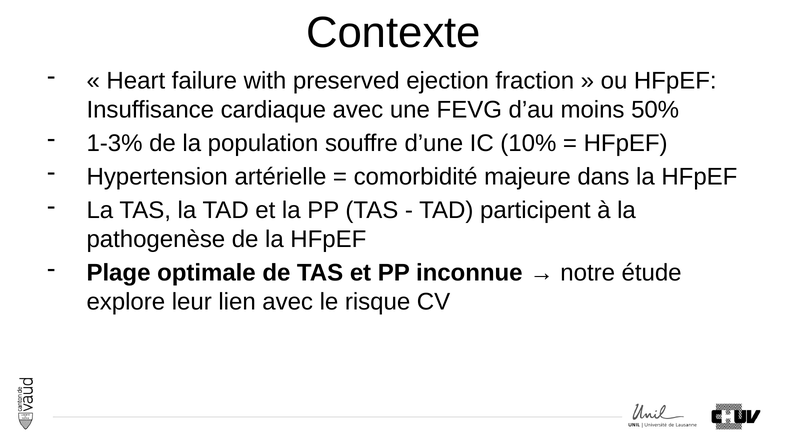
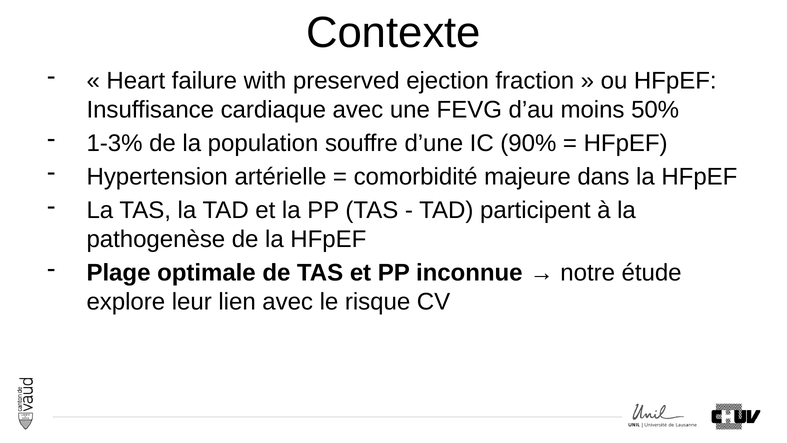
10%: 10% -> 90% (528, 143)
